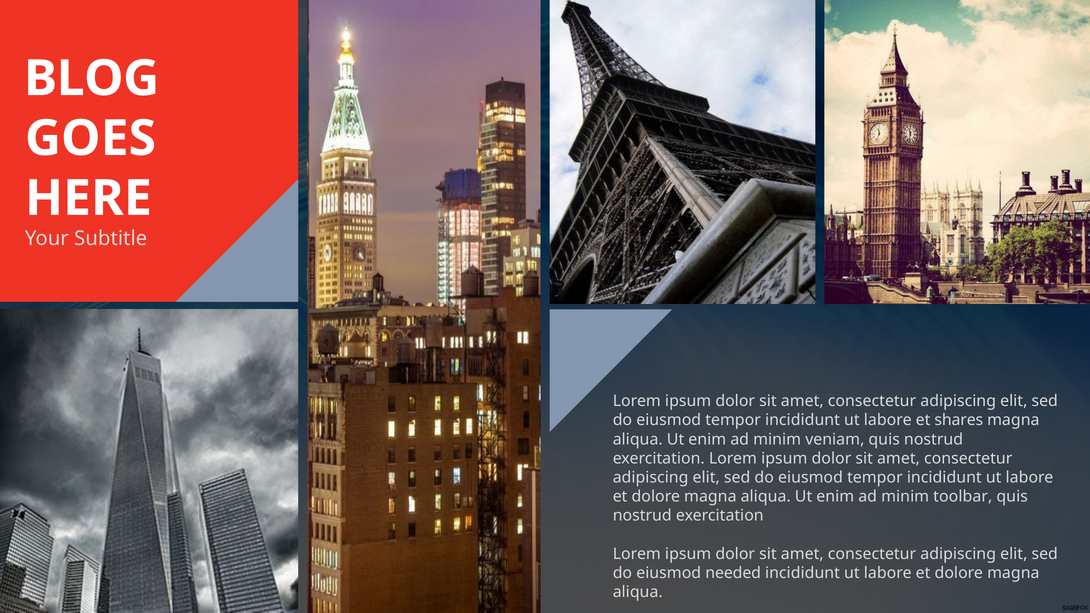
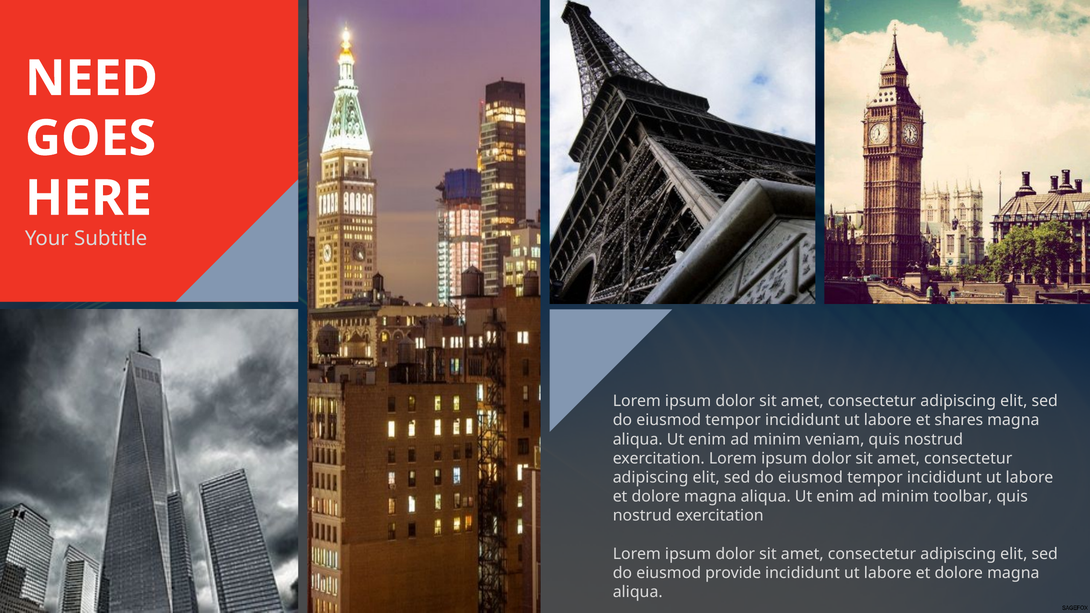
BLOG: BLOG -> NEED (91, 79)
needed: needed -> provide (733, 573)
